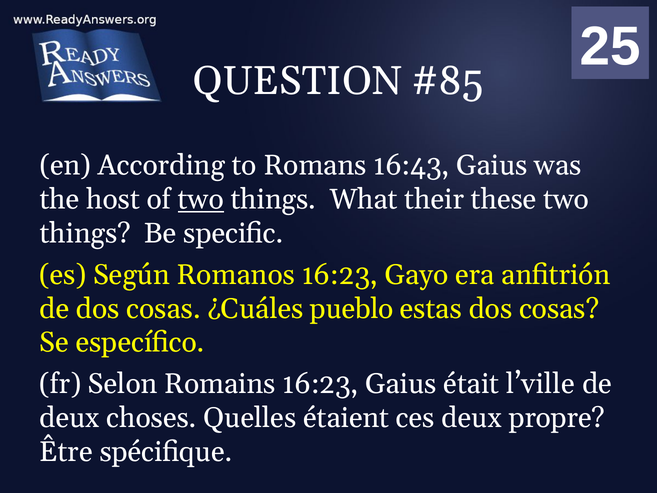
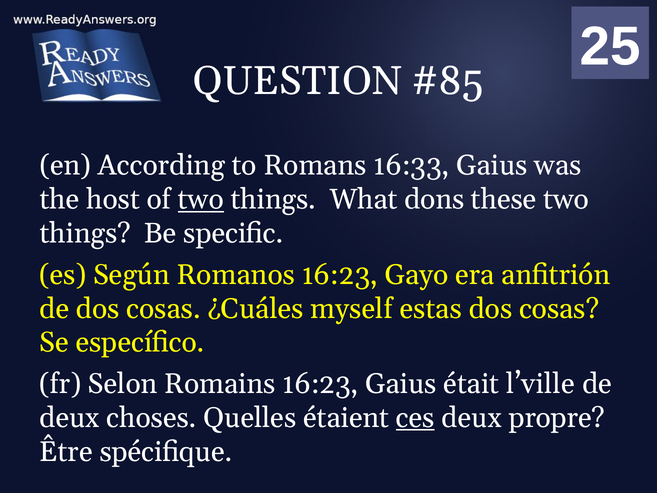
16:43: 16:43 -> 16:33 (411, 166)
their: their -> dons (434, 200)
pueblo: pueblo -> myself (352, 309)
ces underline: none -> present (415, 418)
